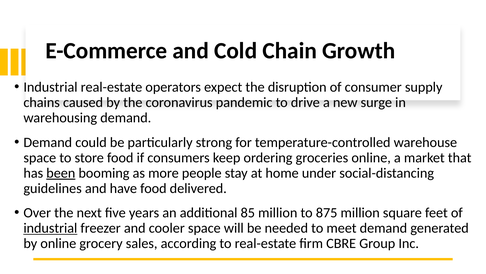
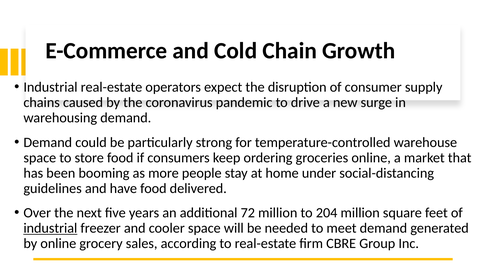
been underline: present -> none (61, 173)
85: 85 -> 72 (248, 212)
875: 875 -> 204 (327, 212)
